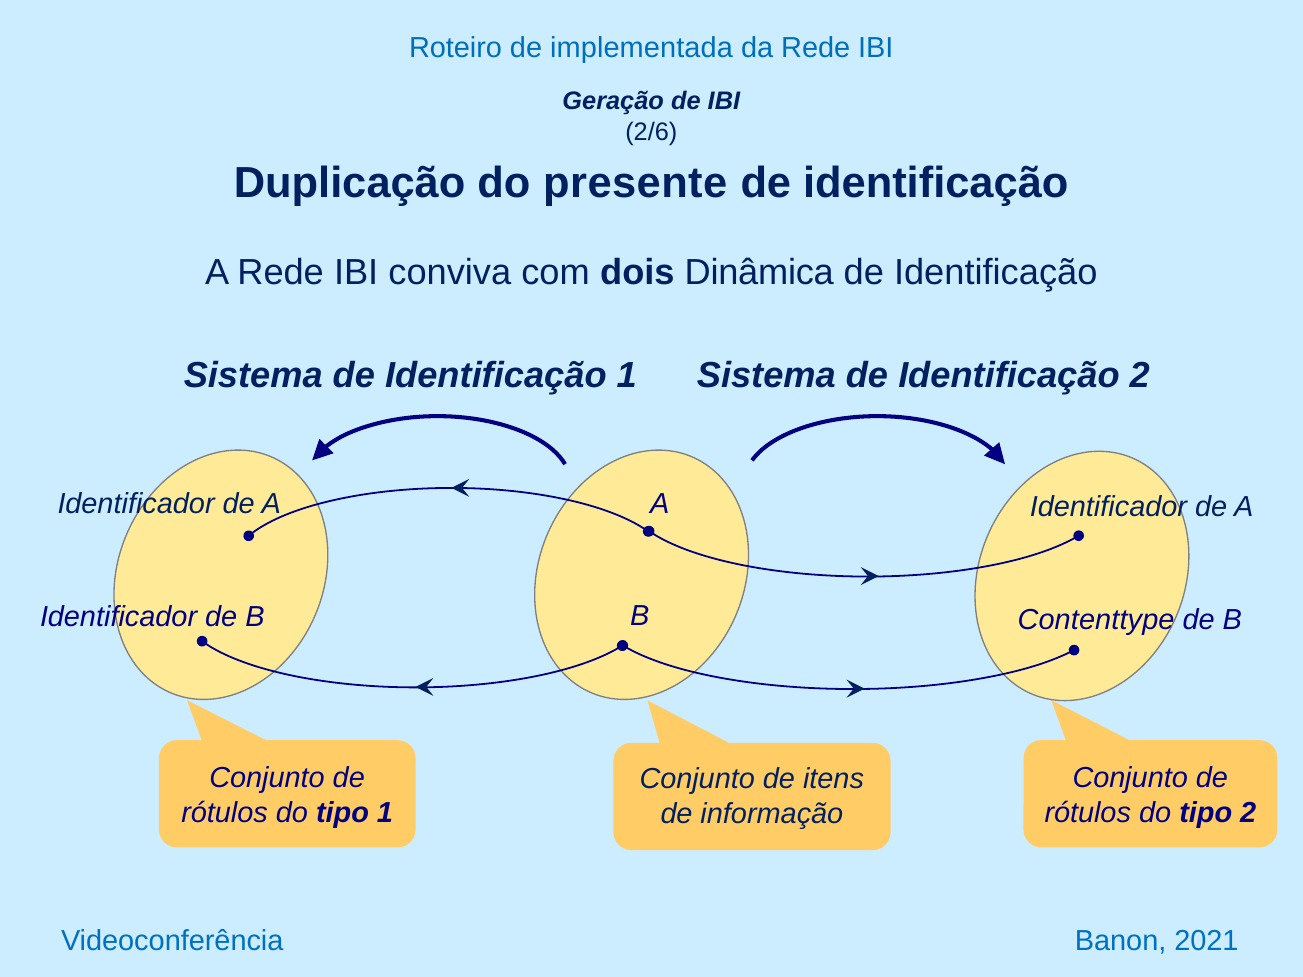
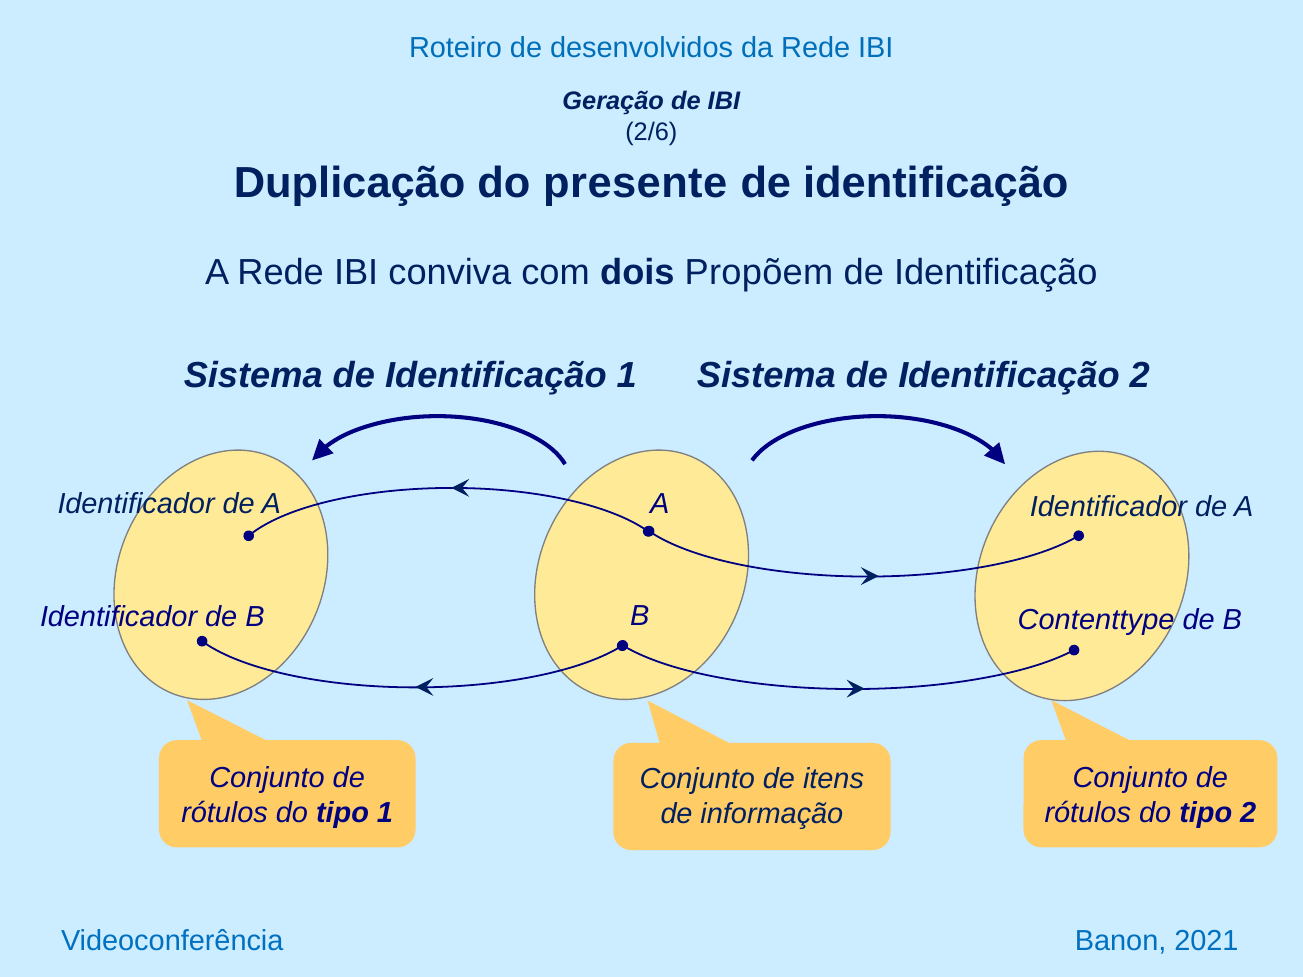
implementada: implementada -> desenvolvidos (642, 47)
Dinâmica: Dinâmica -> Propõem (759, 273)
